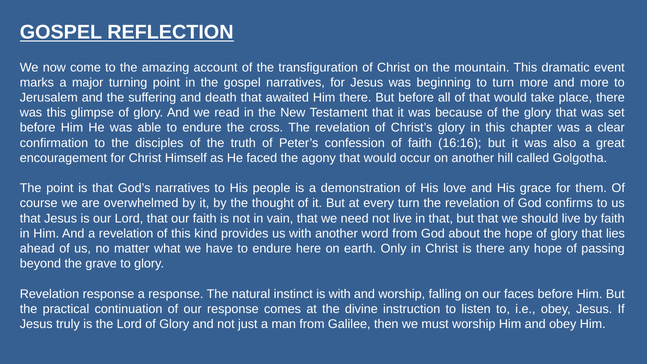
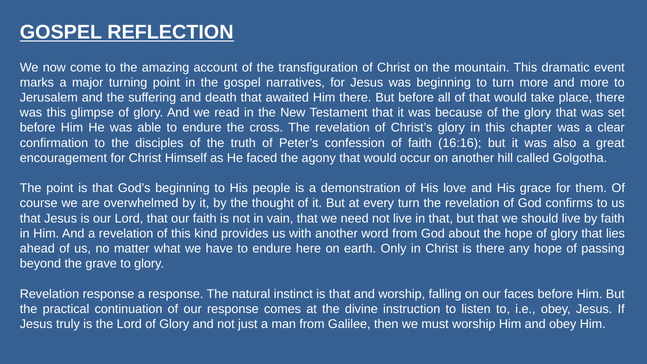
God’s narratives: narratives -> beginning (182, 188)
instinct is with: with -> that (340, 294)
